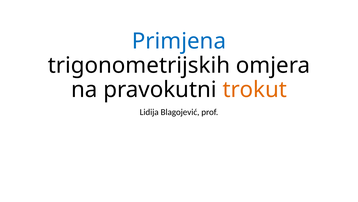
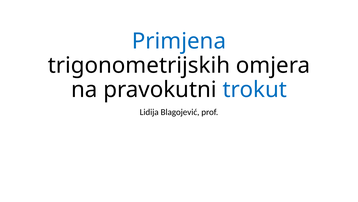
trokut colour: orange -> blue (255, 89)
